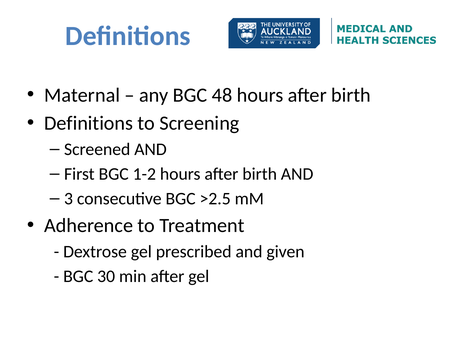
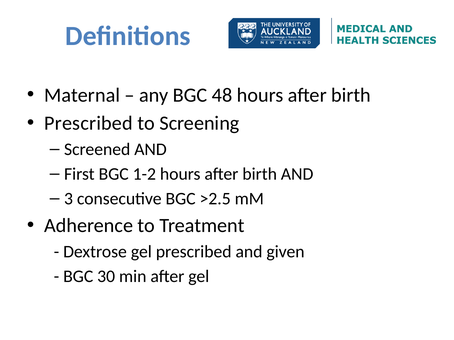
Definitions: Definitions -> Prescribed (89, 123)
